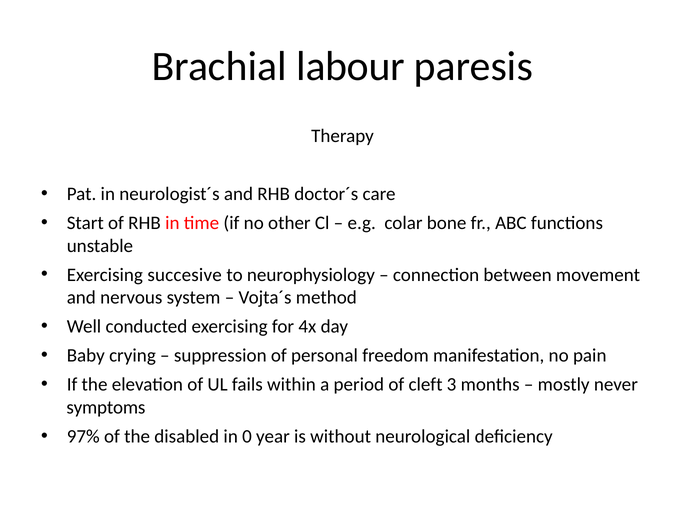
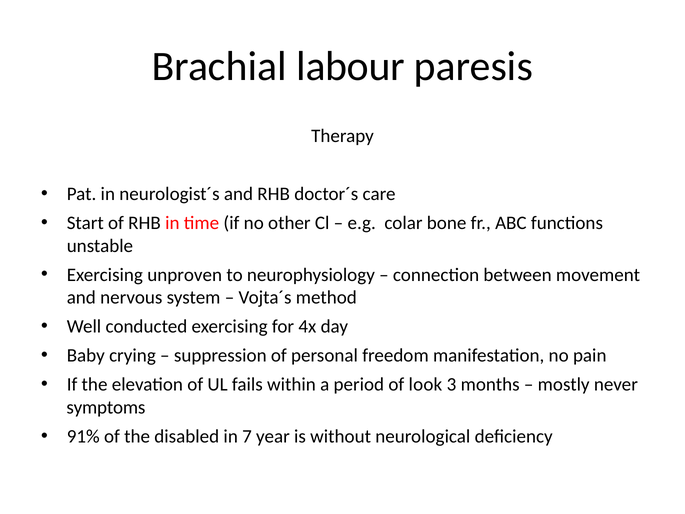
succesive: succesive -> unproven (185, 275)
cleft: cleft -> look (425, 384)
97%: 97% -> 91% (83, 436)
0: 0 -> 7 (247, 436)
